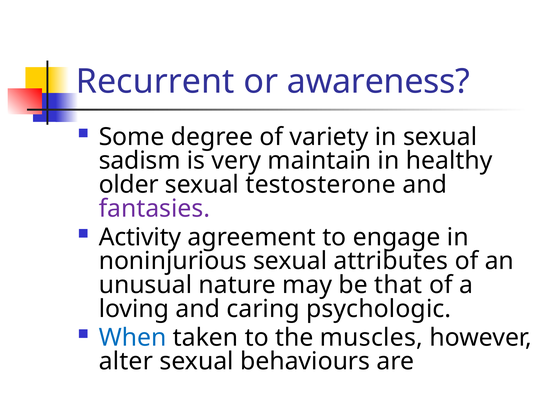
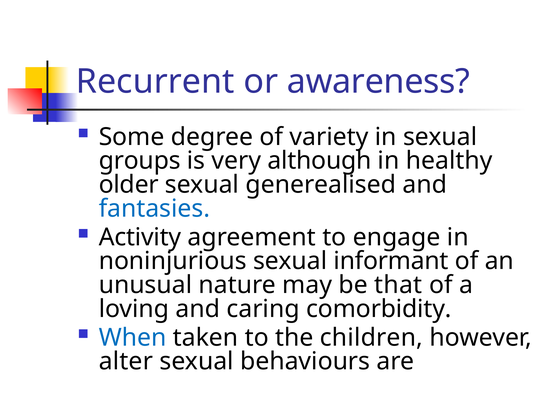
sadism: sadism -> groups (140, 161)
maintain: maintain -> although (320, 161)
testosterone: testosterone -> generealised (321, 184)
fantasies colour: purple -> blue (154, 208)
attributes: attributes -> informant (391, 261)
psychologic: psychologic -> comorbidity (379, 308)
muscles: muscles -> children (371, 337)
